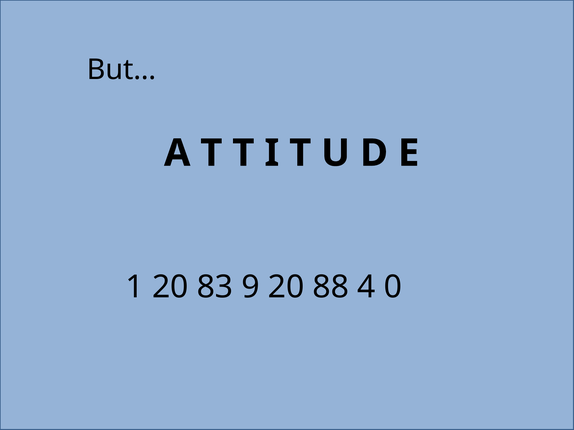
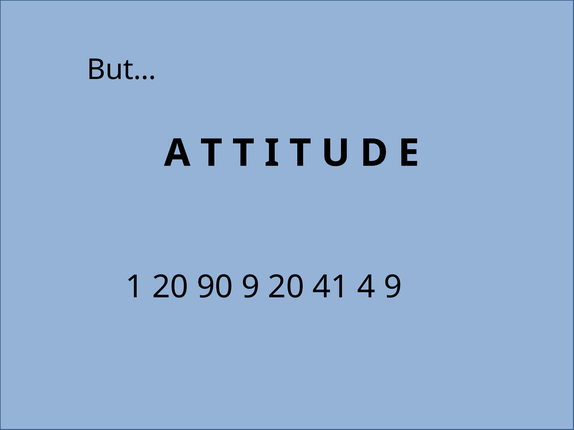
83: 83 -> 90 (215, 287)
88: 88 -> 41 (331, 287)
4 0: 0 -> 9 (393, 287)
